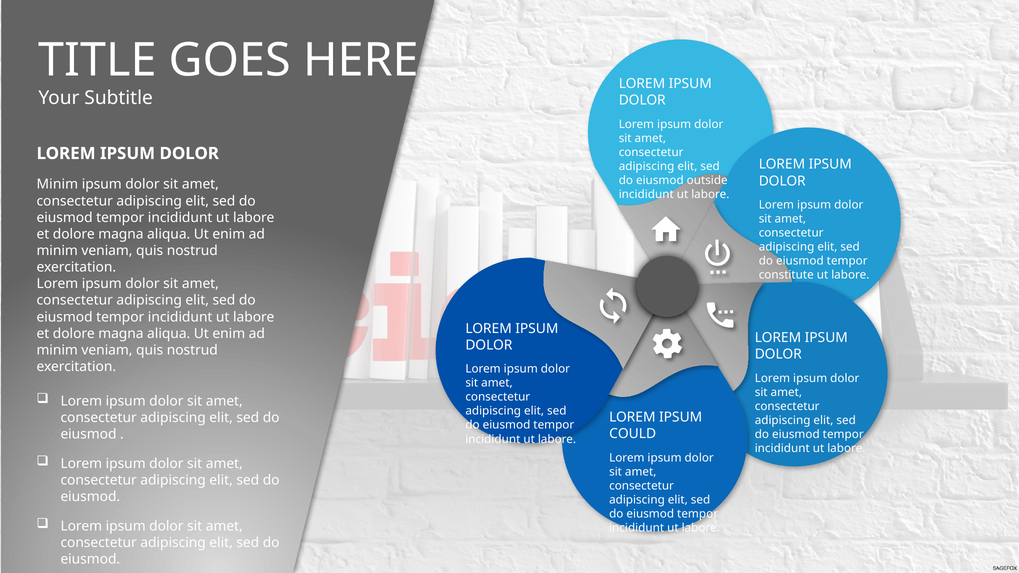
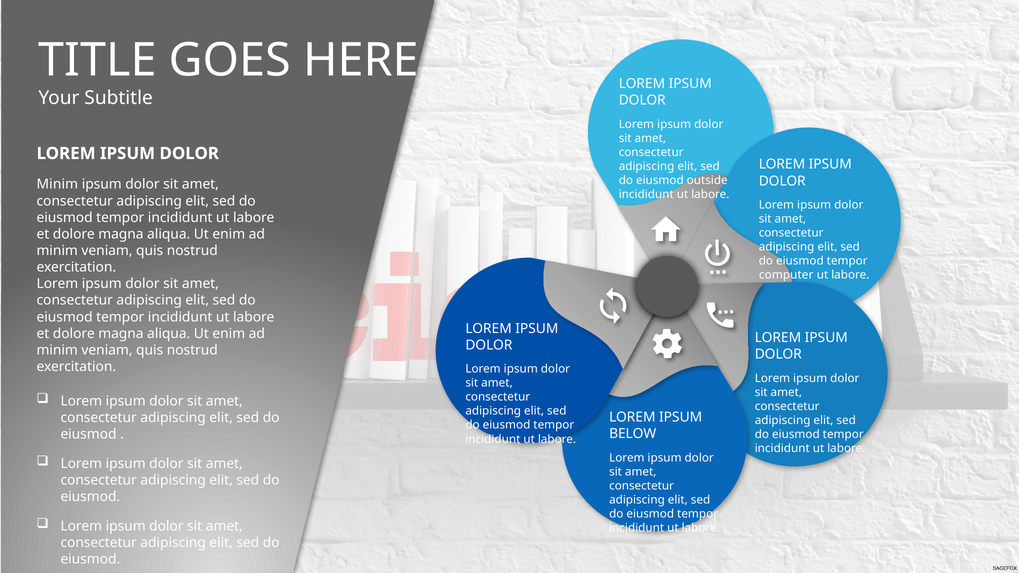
constitute: constitute -> computer (786, 275)
COULD: COULD -> BELOW (633, 434)
